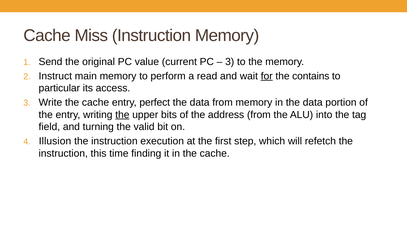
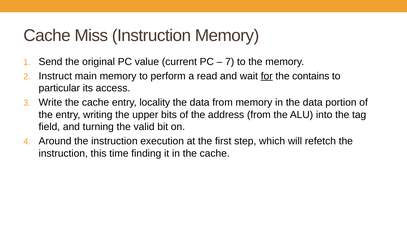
3: 3 -> 7 (230, 62)
perfect: perfect -> locality (155, 102)
the underline: present -> none (122, 115)
Illusion: Illusion -> Around (55, 141)
